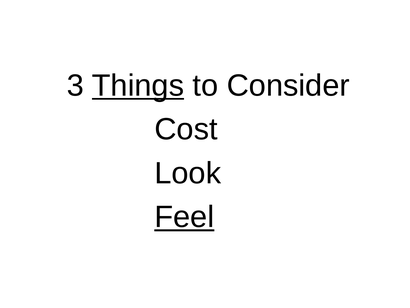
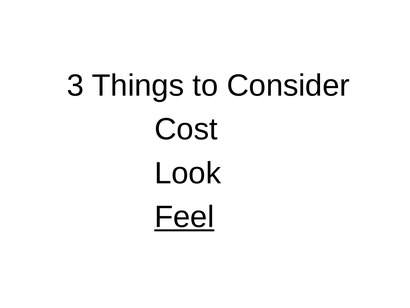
Things underline: present -> none (138, 86)
